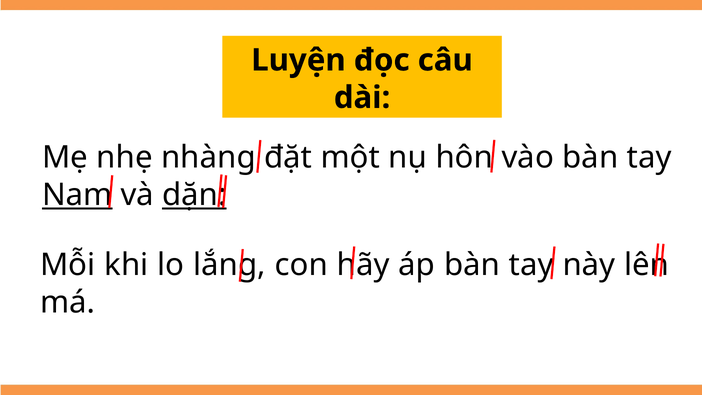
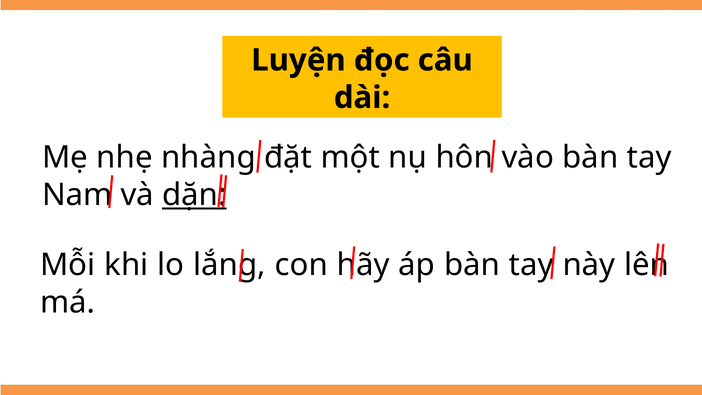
Nam underline: present -> none (77, 195)
